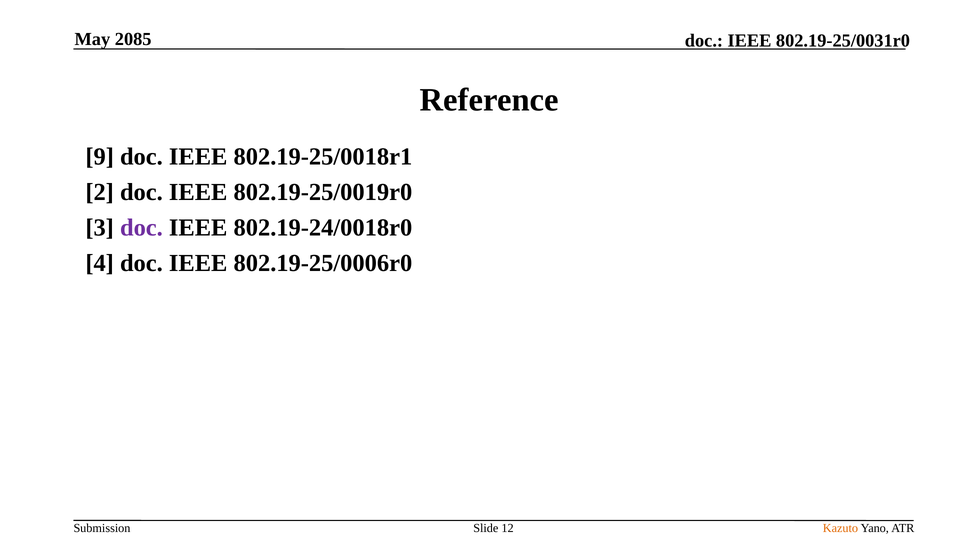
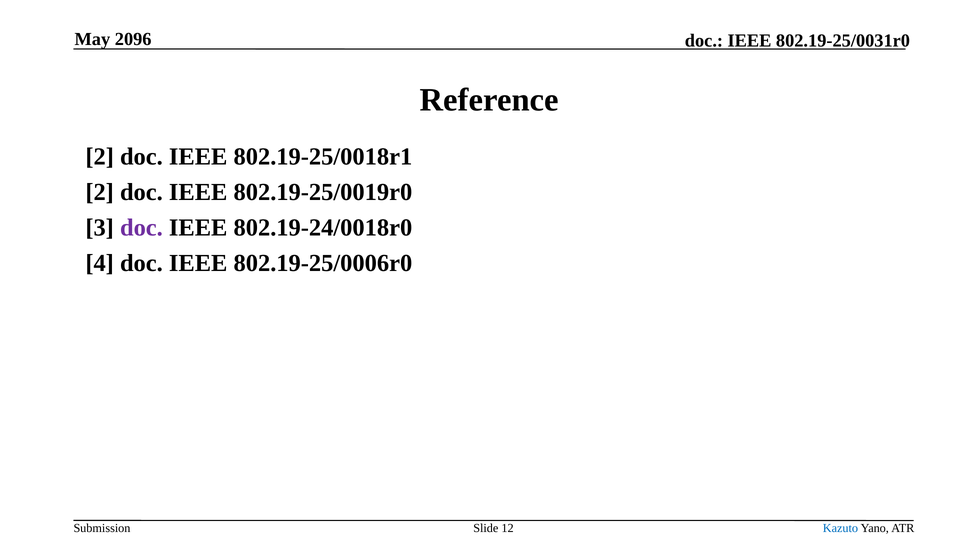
2085: 2085 -> 2096 (133, 39)
9: 9 -> 2 (100, 157)
Kazuto colour: orange -> blue (840, 528)
